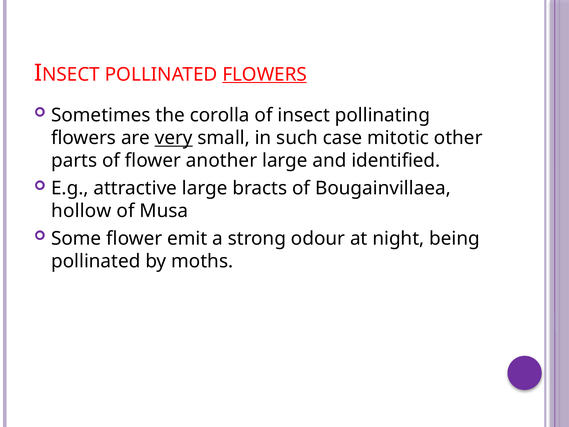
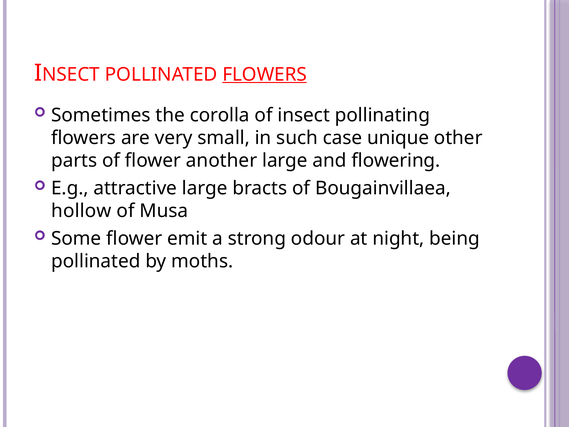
very underline: present -> none (174, 138)
mitotic: mitotic -> unique (398, 138)
identified: identified -> flowering (396, 161)
